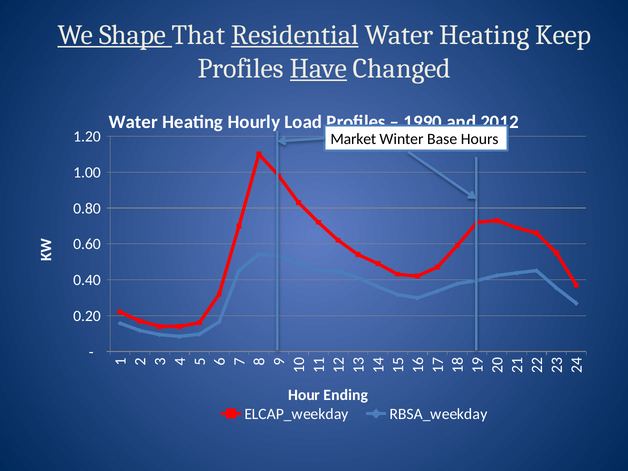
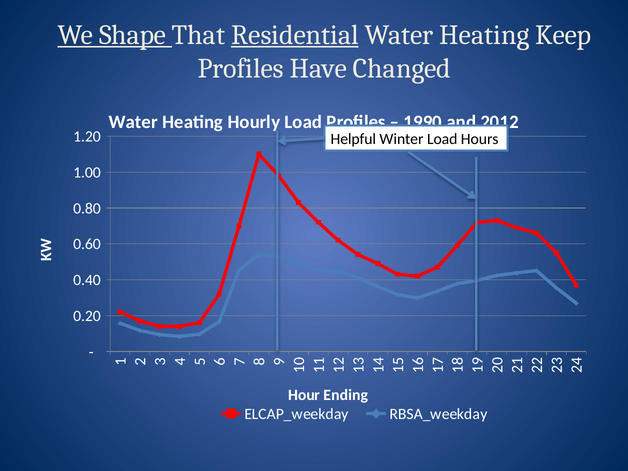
Have underline: present -> none (319, 68)
Market: Market -> Helpful (353, 139)
Winter Base: Base -> Load (442, 139)
